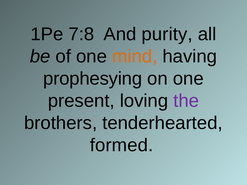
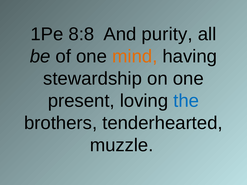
7:8: 7:8 -> 8:8 (81, 34)
prophesying: prophesying -> stewardship (93, 79)
the colour: purple -> blue (186, 101)
formed: formed -> muzzle (122, 145)
